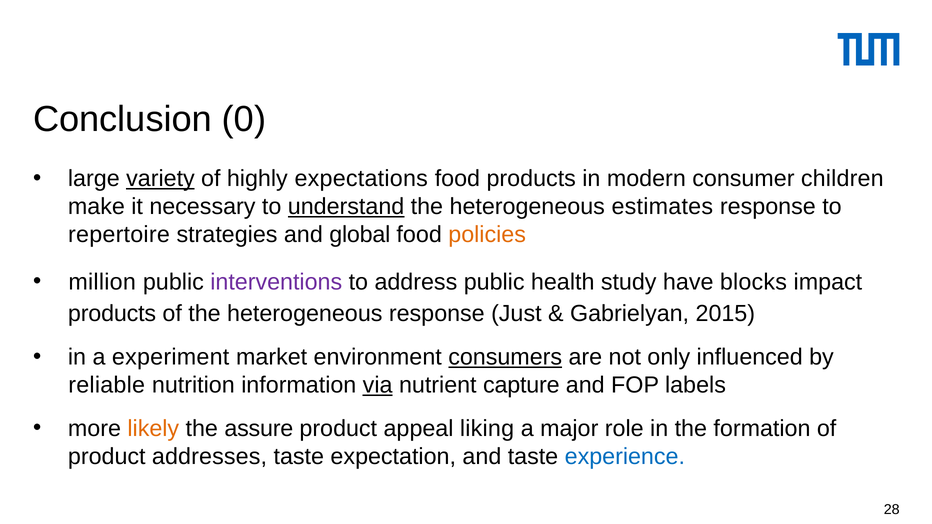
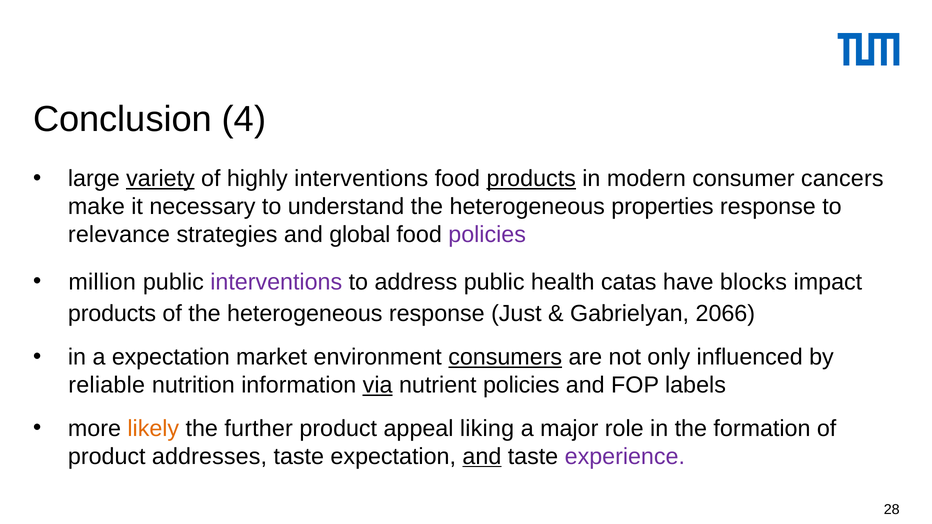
0: 0 -> 4 (244, 119)
highly expectations: expectations -> interventions (361, 179)
products underline: none -> present (531, 179)
children: children -> cancers (842, 179)
understand underline: present -> none (346, 207)
estimates: estimates -> properties (662, 207)
repertoire: repertoire -> relevance (119, 235)
policies colour: orange -> purple (487, 235)
study: study -> catas (629, 282)
2015: 2015 -> 2066 (725, 314)
a experiment: experiment -> expectation (171, 357)
nutrient capture: capture -> policies (521, 385)
assure: assure -> further (259, 429)
and underline: none -> present (482, 457)
experience colour: blue -> purple (625, 457)
